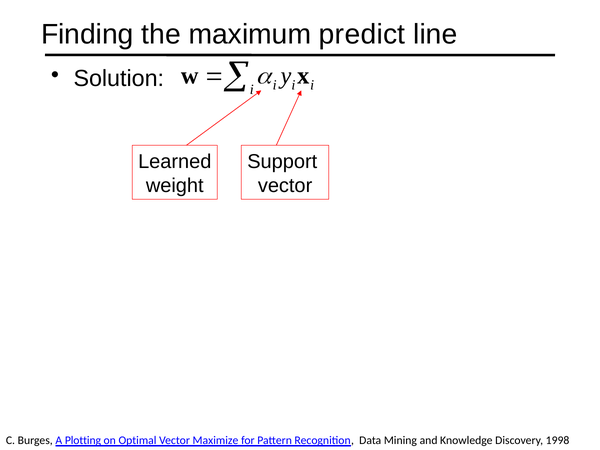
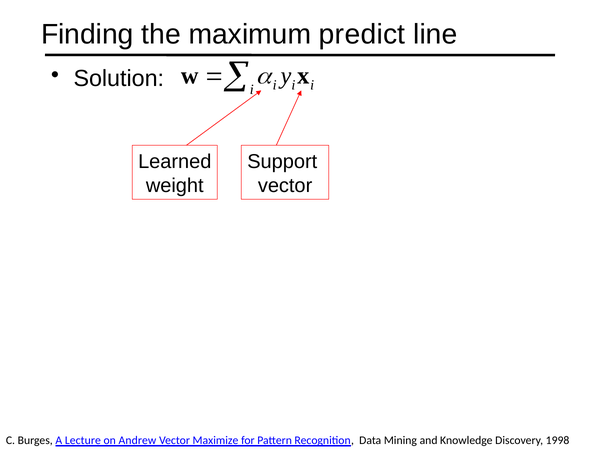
Plotting: Plotting -> Lecture (83, 441)
Optimal: Optimal -> Andrew (137, 441)
